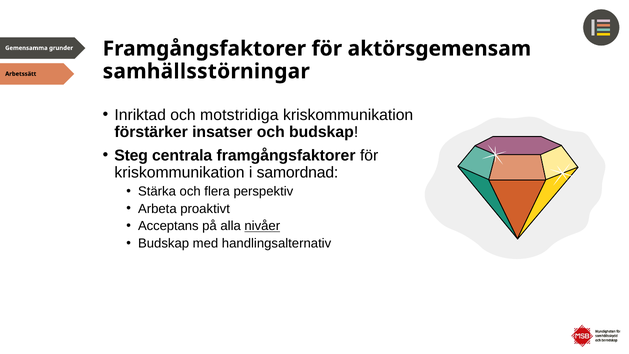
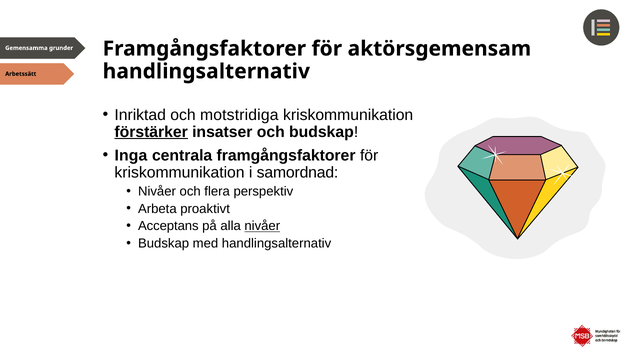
samhällsstörningar: samhällsstörningar -> handlingsalternativ (206, 71)
förstärker underline: none -> present (151, 132)
Steg: Steg -> Inga (131, 155)
Stärka: Stärka -> Nivåer (157, 191)
